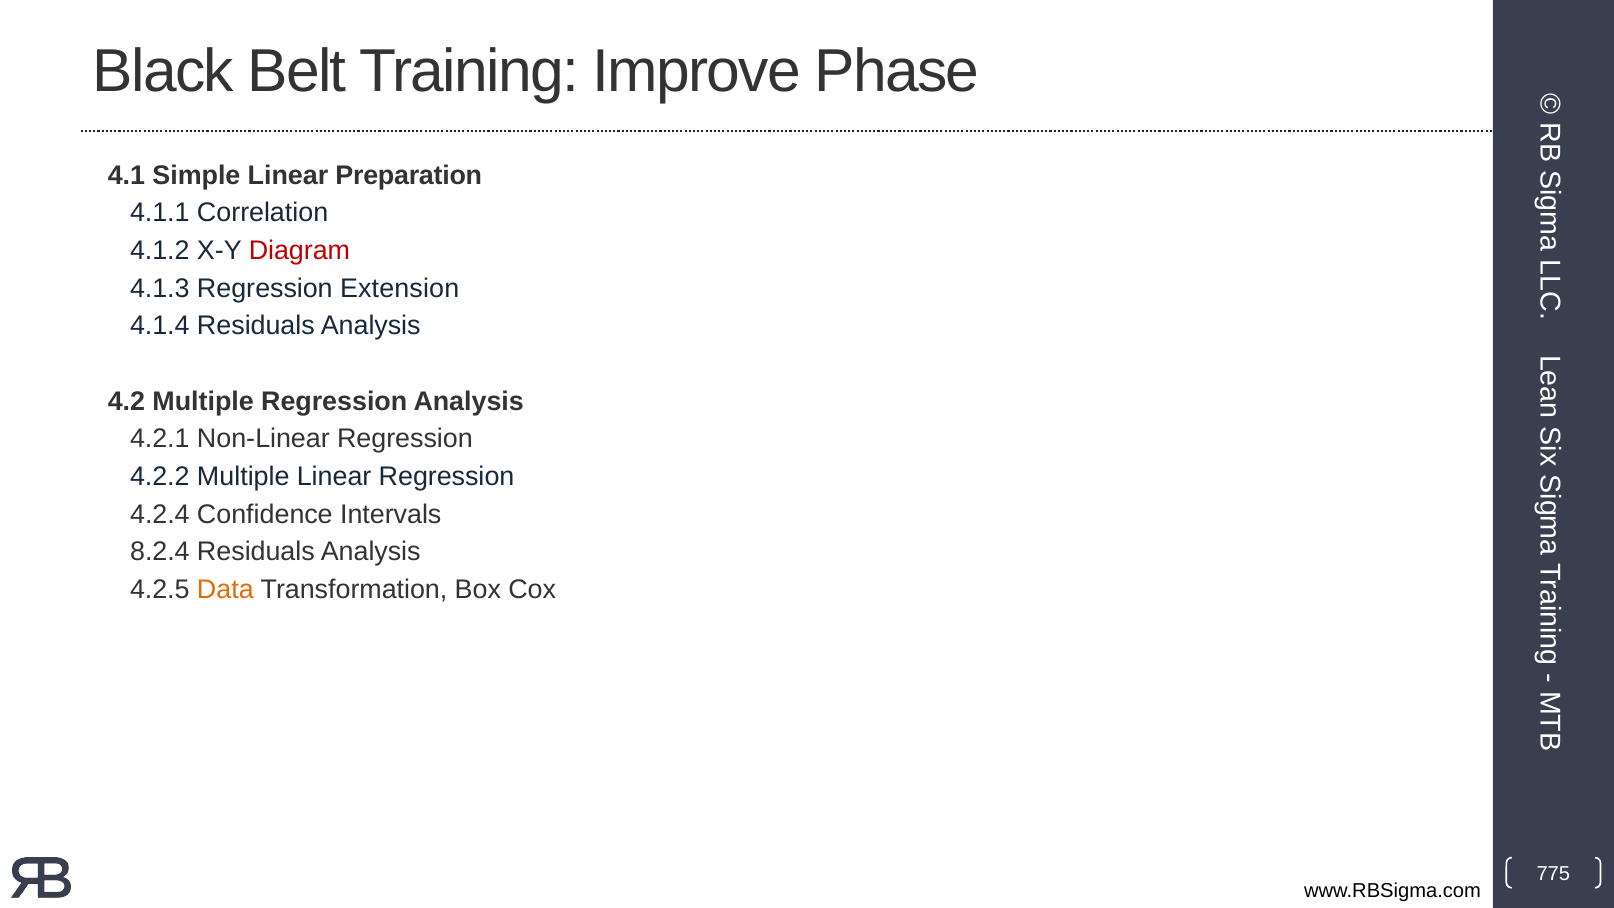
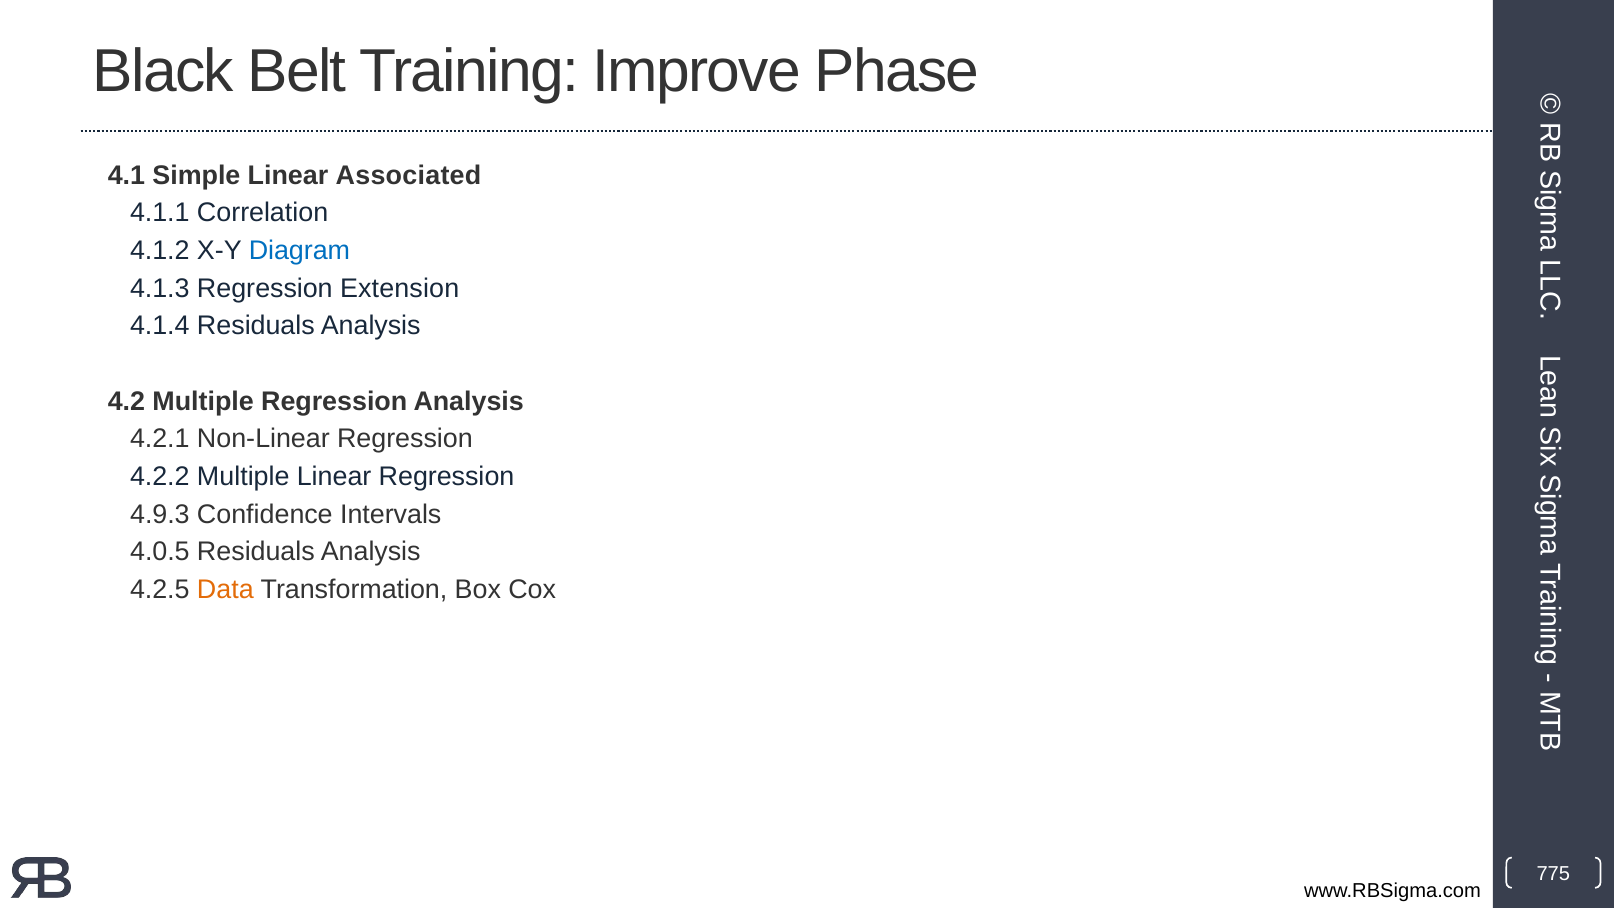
Preparation: Preparation -> Associated (408, 175)
Diagram colour: red -> blue (299, 251)
4.2.4: 4.2.4 -> 4.9.3 (160, 514)
8.2.4: 8.2.4 -> 4.0.5 (160, 552)
